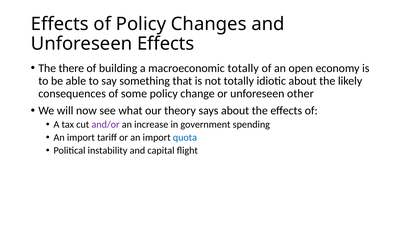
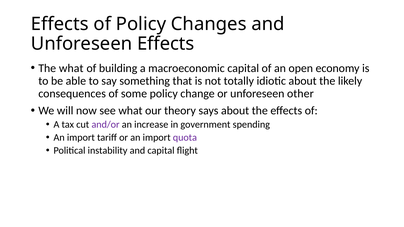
The there: there -> what (71, 68)
macroeconomic totally: totally -> capital (243, 68)
quota colour: blue -> purple (185, 138)
